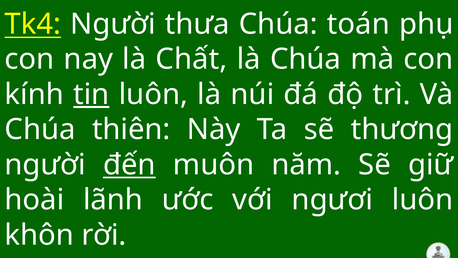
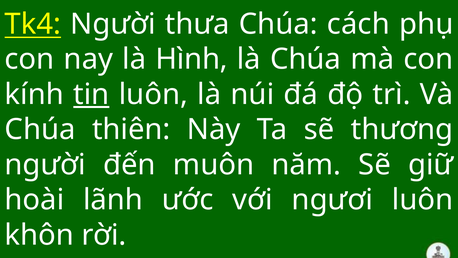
toán: toán -> cách (358, 24)
Chất: Chất -> Hình (192, 59)
đến underline: present -> none (129, 165)
